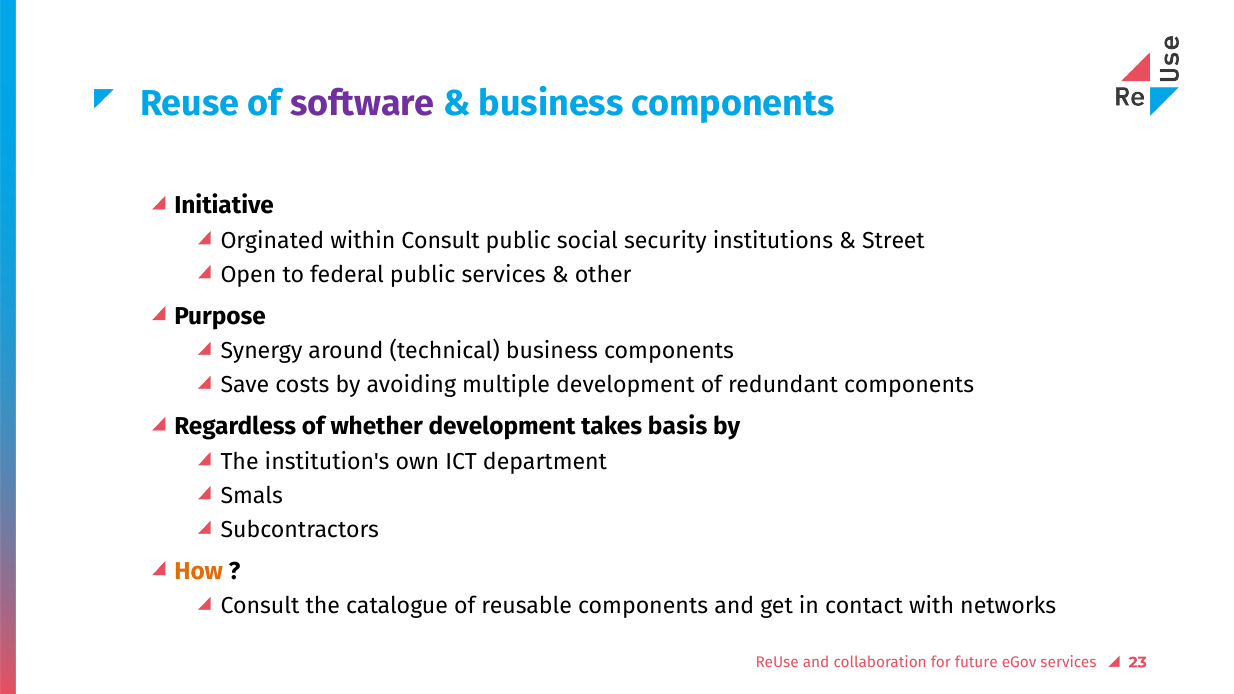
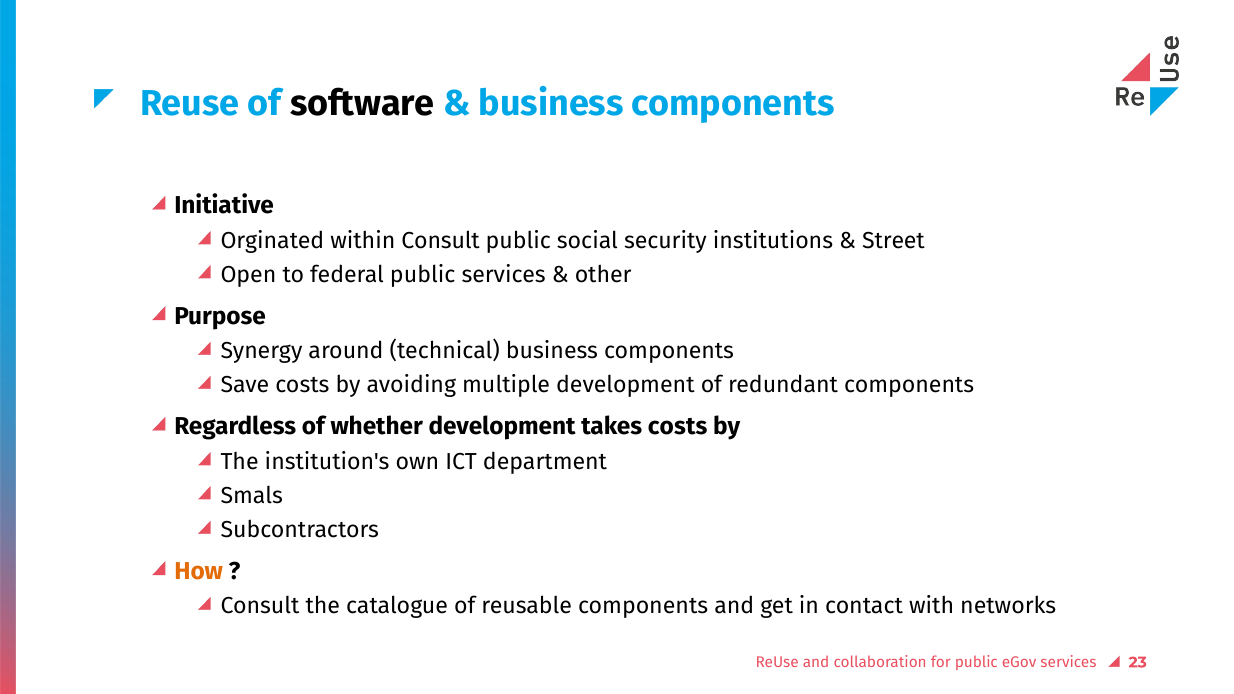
software colour: purple -> black (363, 104)
takes basis: basis -> costs (678, 427)
for future: future -> public (976, 662)
